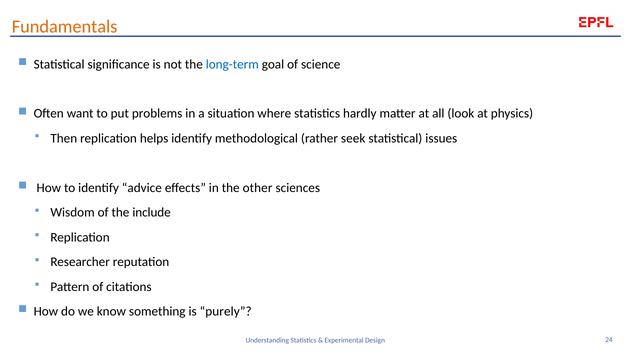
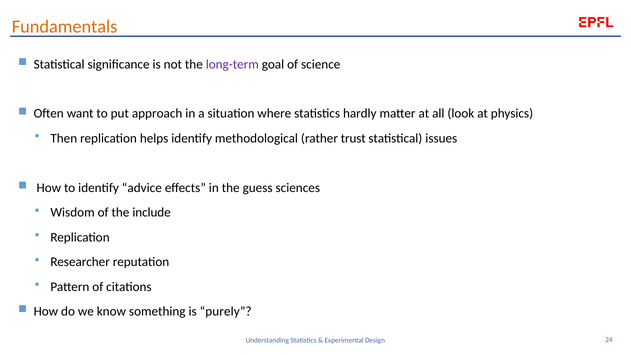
long-term colour: blue -> purple (232, 64)
problems: problems -> approach (157, 114)
seek: seek -> trust (353, 138)
other: other -> guess (258, 188)
